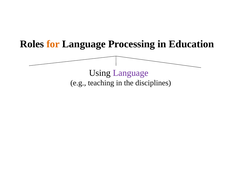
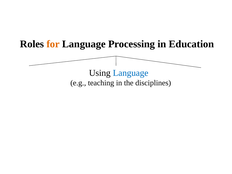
Language colour: purple -> blue (131, 73)
